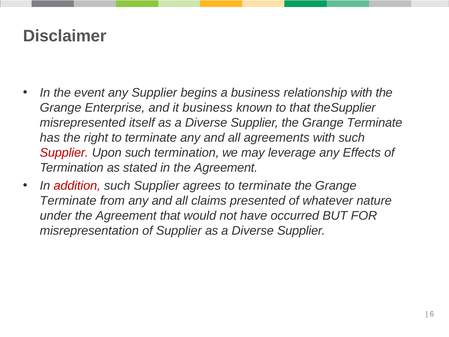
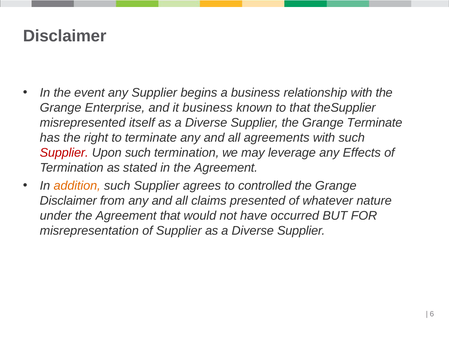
addition colour: red -> orange (77, 186)
agrees to terminate: terminate -> controlled (265, 186)
Terminate: Terminate -> Disclaimer (68, 200)
